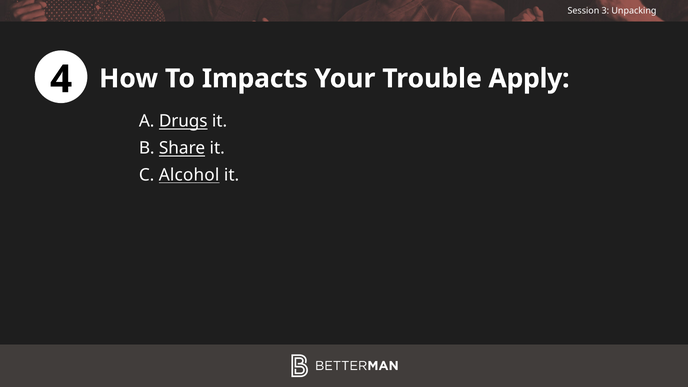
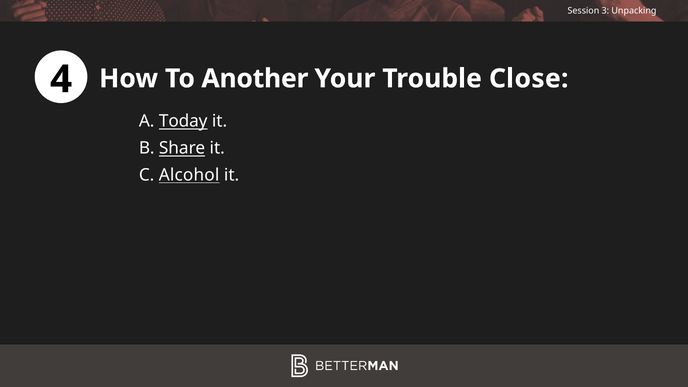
Impacts: Impacts -> Another (255, 79)
Apply: Apply -> Close (529, 79)
Drugs: Drugs -> Today (183, 121)
